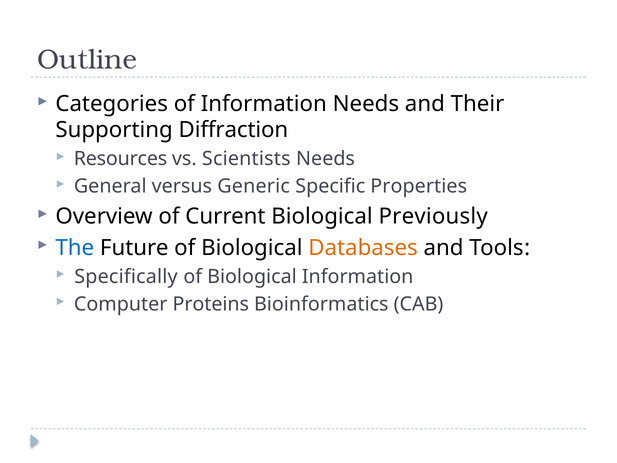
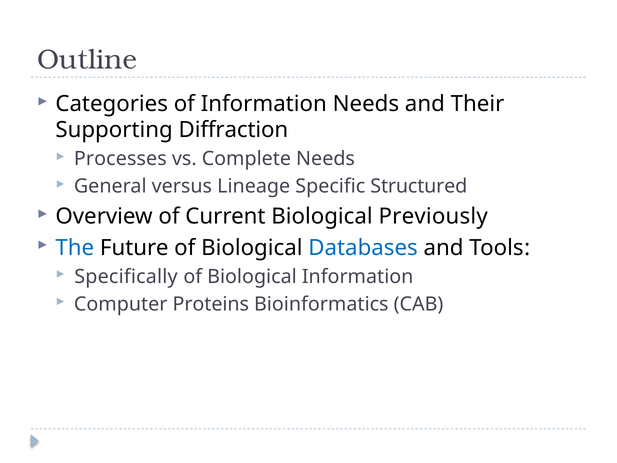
Resources: Resources -> Processes (120, 159)
Scientists: Scientists -> Complete (246, 159)
Generic: Generic -> Lineage (254, 186)
Properties: Properties -> Structured (419, 186)
Databases colour: orange -> blue (363, 248)
